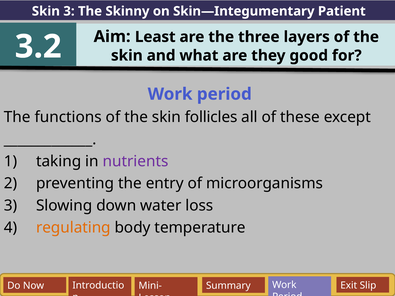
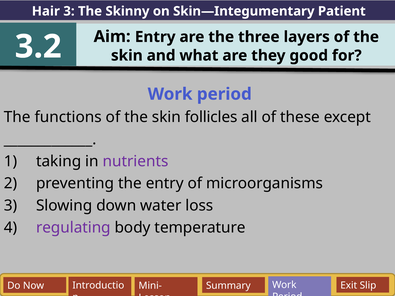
Skin: Skin -> Hair (46, 11)
Aim Least: Least -> Entry (155, 37)
regulating colour: orange -> purple (73, 228)
